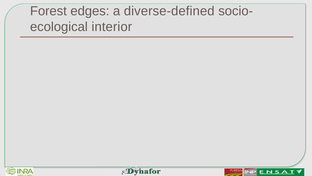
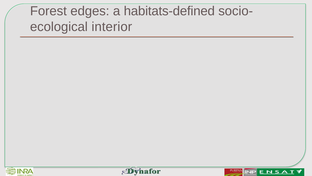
diverse-defined: diverse-defined -> habitats-defined (169, 11)
